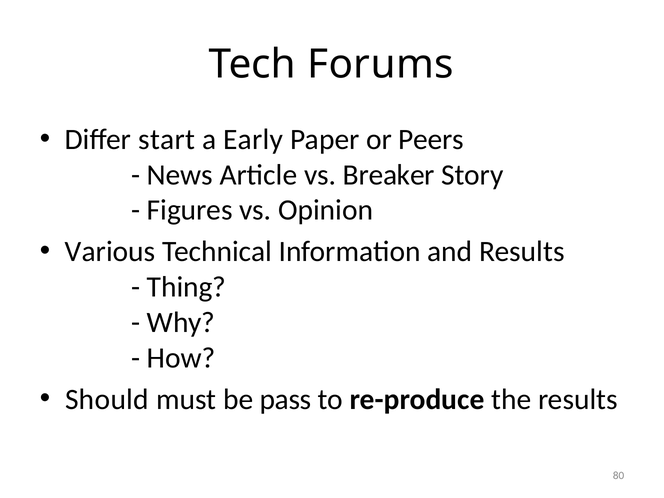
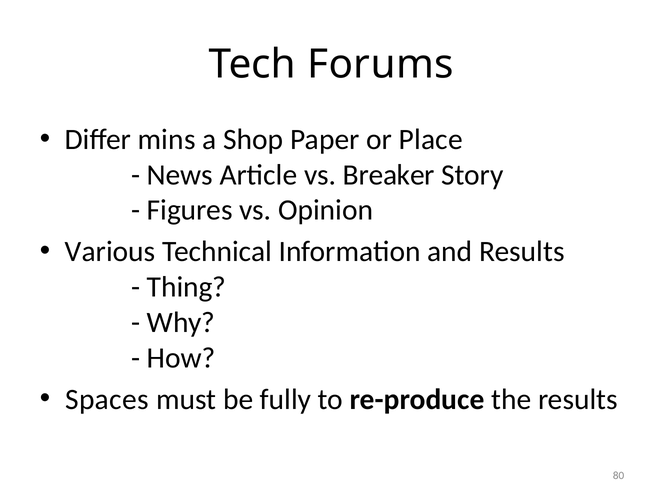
start: start -> mins (167, 139)
Early: Early -> Shop (253, 139)
Peers: Peers -> Place (431, 139)
Should: Should -> Spaces (107, 399)
pass: pass -> fully (285, 399)
